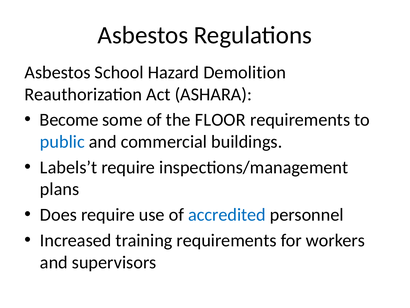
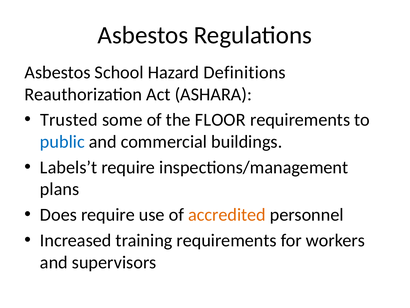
Demolition: Demolition -> Definitions (245, 72)
Become: Become -> Trusted (69, 120)
accredited colour: blue -> orange (227, 215)
